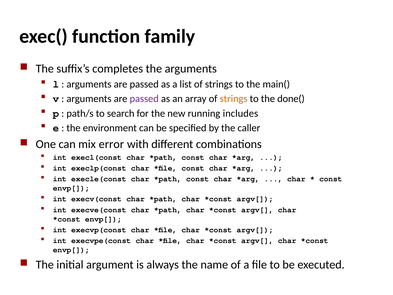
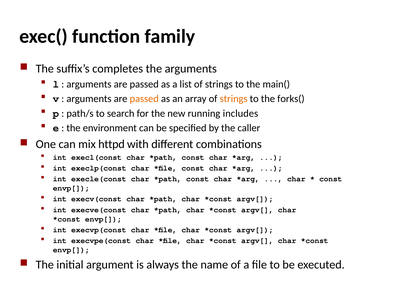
passed colour: purple -> orange (144, 99)
done(: done( -> forks( (291, 99)
error: error -> httpd (112, 144)
